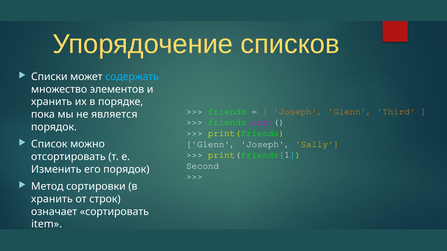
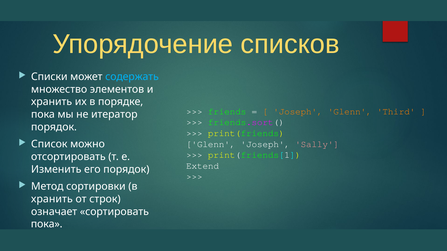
является: является -> итератор (114, 115)
Sally colour: yellow -> pink (317, 144)
Second: Second -> Extend (203, 166)
item: item -> пока (47, 225)
